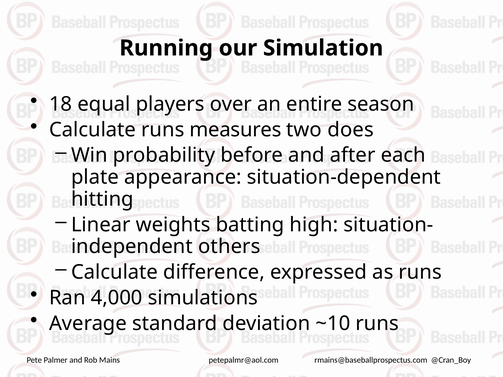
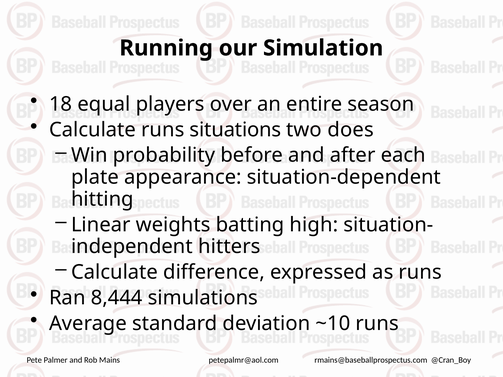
measures: measures -> situations (235, 130)
others: others -> hitters (229, 247)
4,000: 4,000 -> 8,444 (117, 298)
